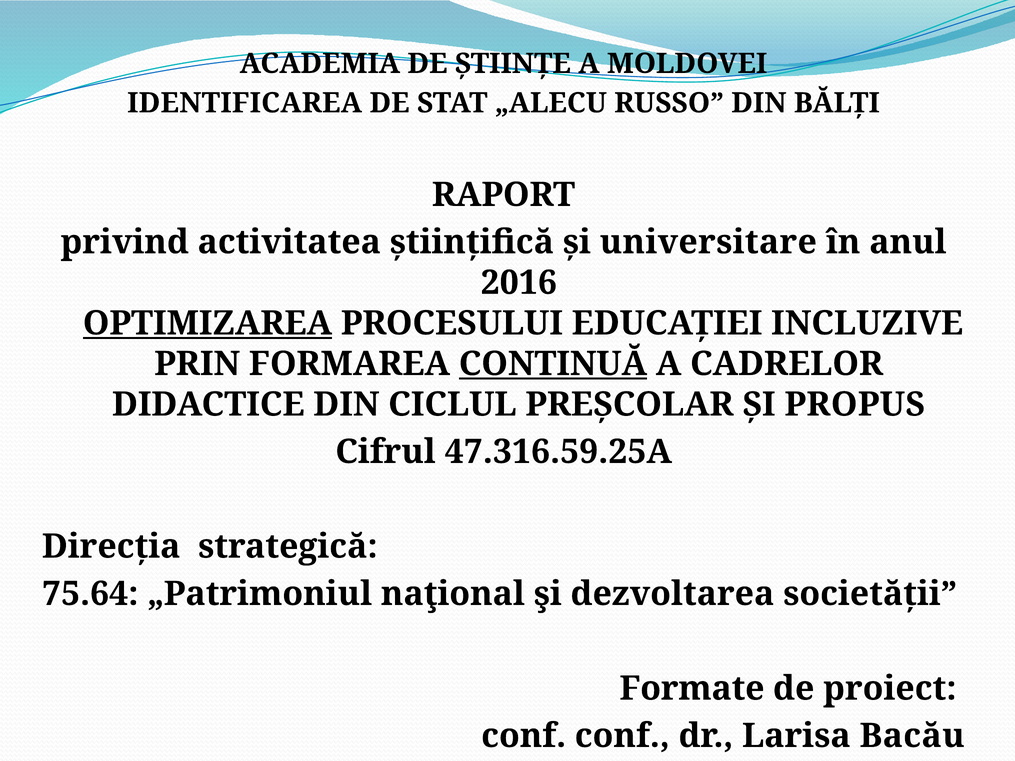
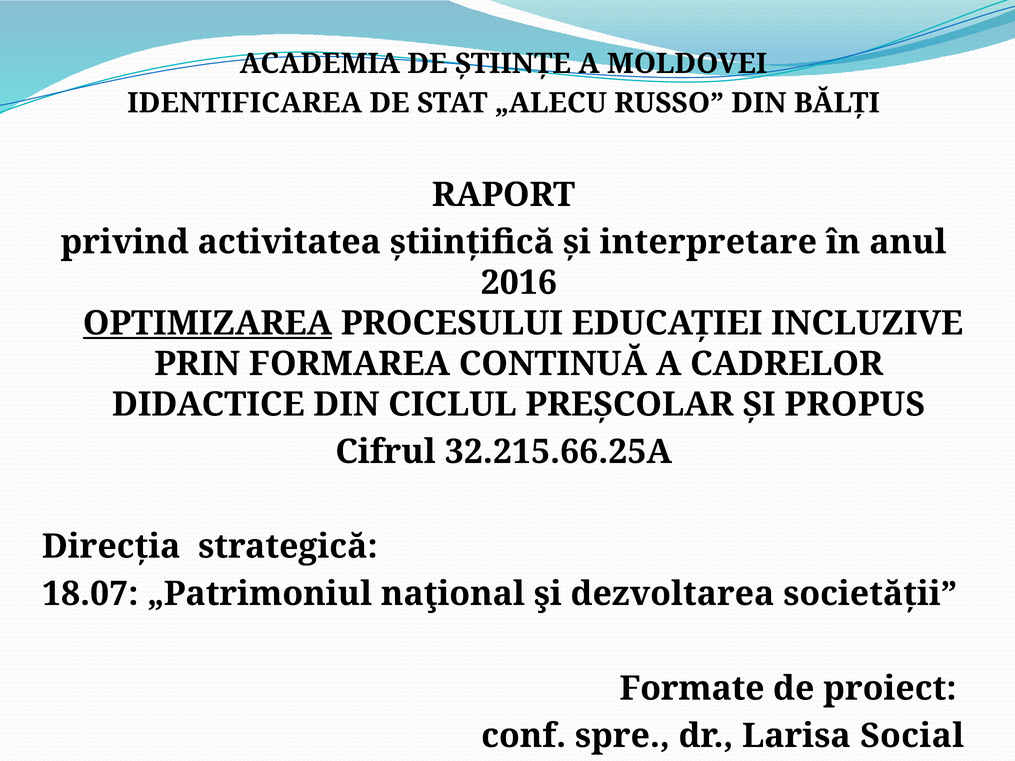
universitare: universitare -> interpretare (708, 242)
CONTINUĂ underline: present -> none (553, 364)
47.316.59.25A: 47.316.59.25A -> 32.215.66.25A (558, 452)
75.64: 75.64 -> 18.07 (90, 594)
conf conf: conf -> spre (622, 736)
Bacău: Bacău -> Social (912, 736)
